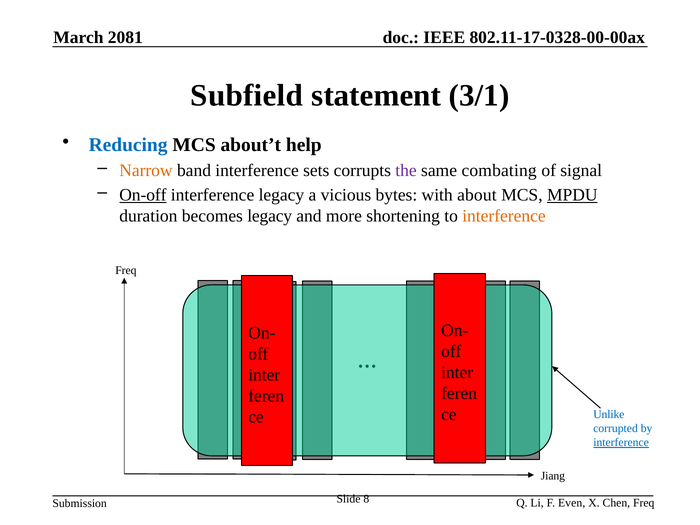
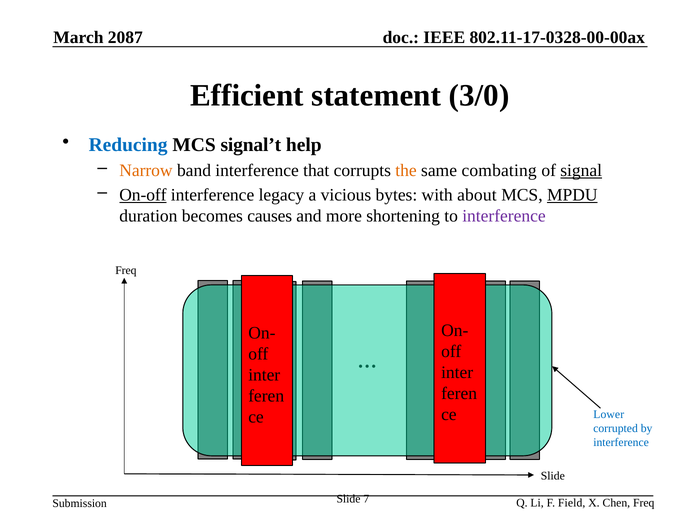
2081: 2081 -> 2087 (125, 37)
Subfield: Subfield -> Efficient (247, 95)
3/1: 3/1 -> 3/0 (479, 95)
about’t: about’t -> signal’t (251, 145)
sets: sets -> that (316, 170)
the colour: purple -> orange (406, 170)
signal underline: none -> present (581, 170)
becomes legacy: legacy -> causes (270, 216)
interference colour: orange -> purple (504, 216)
Unlike: Unlike -> Lower (609, 415)
interference underline: present -> none (621, 443)
Jiang: Jiang -> Slide (553, 476)
8: 8 -> 7 (366, 499)
Even: Even -> Field (572, 503)
